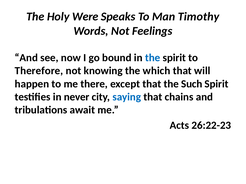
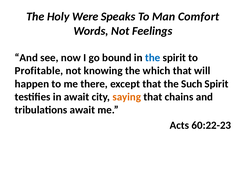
Timothy: Timothy -> Comfort (199, 17)
Therefore: Therefore -> Profitable (39, 71)
in never: never -> await (77, 97)
saying colour: blue -> orange (127, 97)
26:22-23: 26:22-23 -> 60:22-23 (211, 126)
